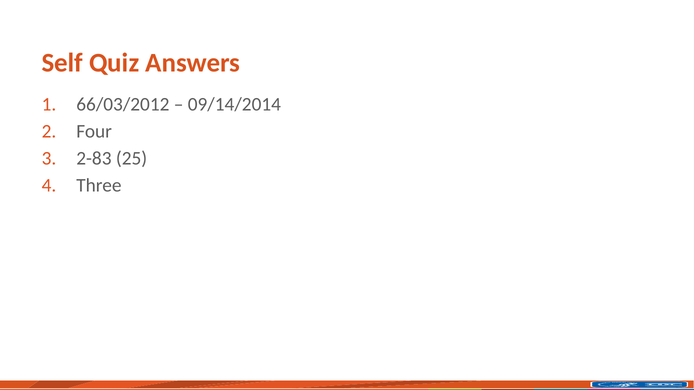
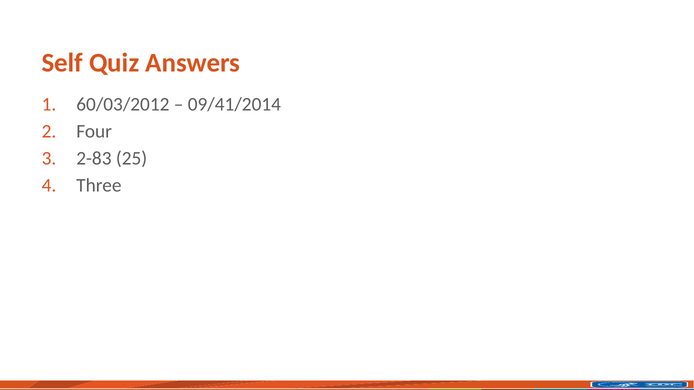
66/03/2012: 66/03/2012 -> 60/03/2012 (123, 104)
09/14/2014: 09/14/2014 -> 09/41/2014 (234, 104)
